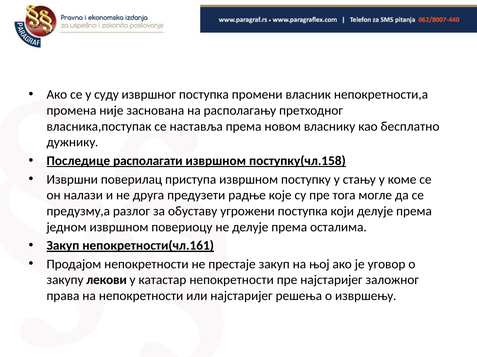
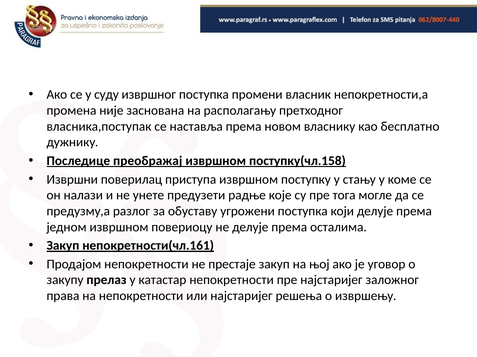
располагати: располагати -> преображај (148, 161)
друга: друга -> унете (148, 196)
лекови: лекови -> прелаз (107, 281)
